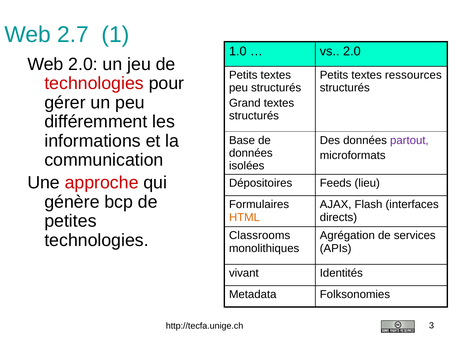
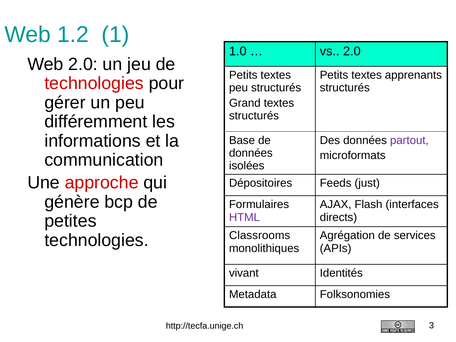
2.7: 2.7 -> 1.2 (73, 35)
ressources: ressources -> apprenants (413, 75)
lieu: lieu -> just (367, 183)
HTML colour: orange -> purple (244, 217)
